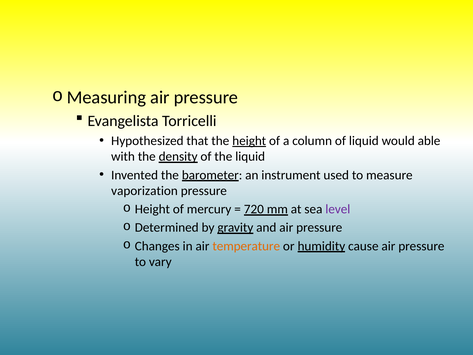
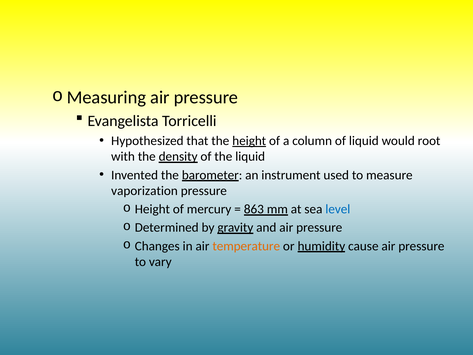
able: able -> root (429, 141)
720: 720 -> 863 (254, 209)
level colour: purple -> blue (338, 209)
